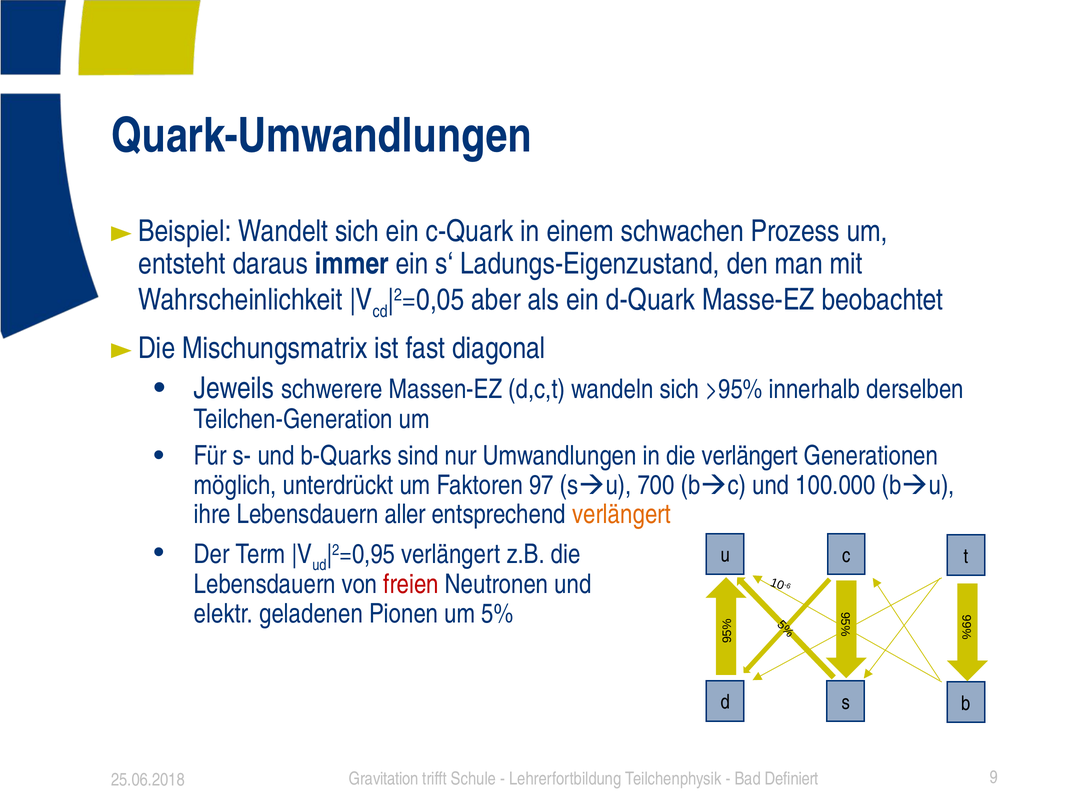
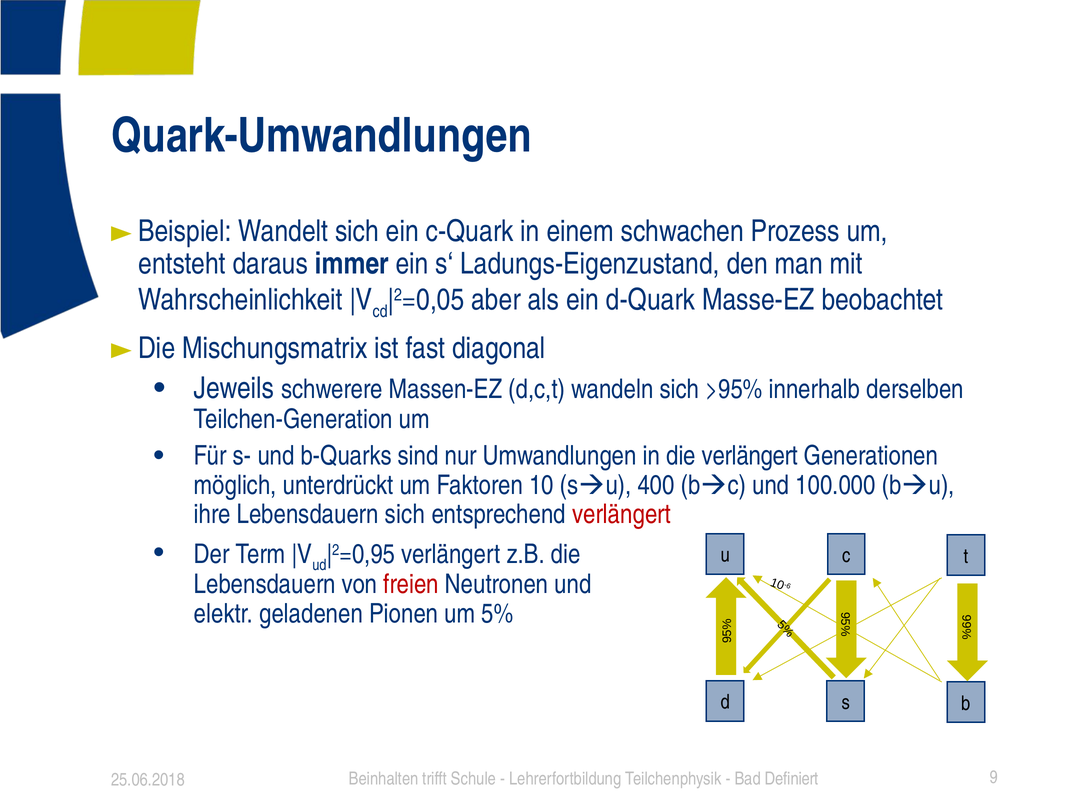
97: 97 -> 10 (542, 485)
700: 700 -> 400 (656, 485)
Lebensdauern aller: aller -> sich (405, 515)
verlängert colour: orange -> red (622, 515)
Gravitation: Gravitation -> Beinhalten (384, 779)
